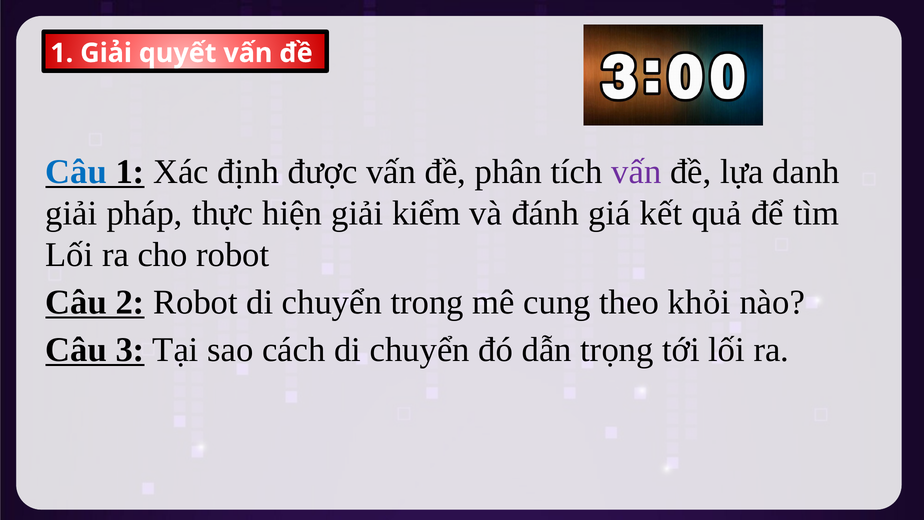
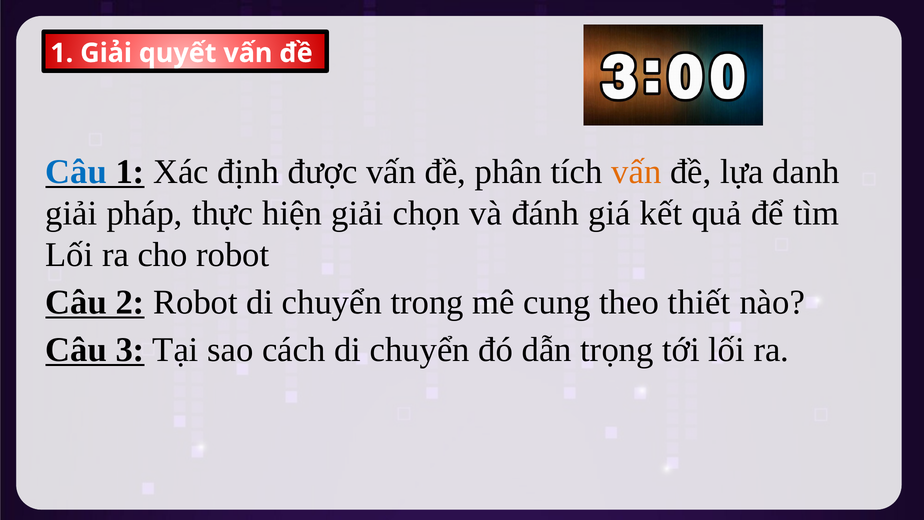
vấn colour: purple -> orange (636, 172)
kiểm: kiểm -> chọn (426, 213)
khỏi: khỏi -> thiết (699, 302)
